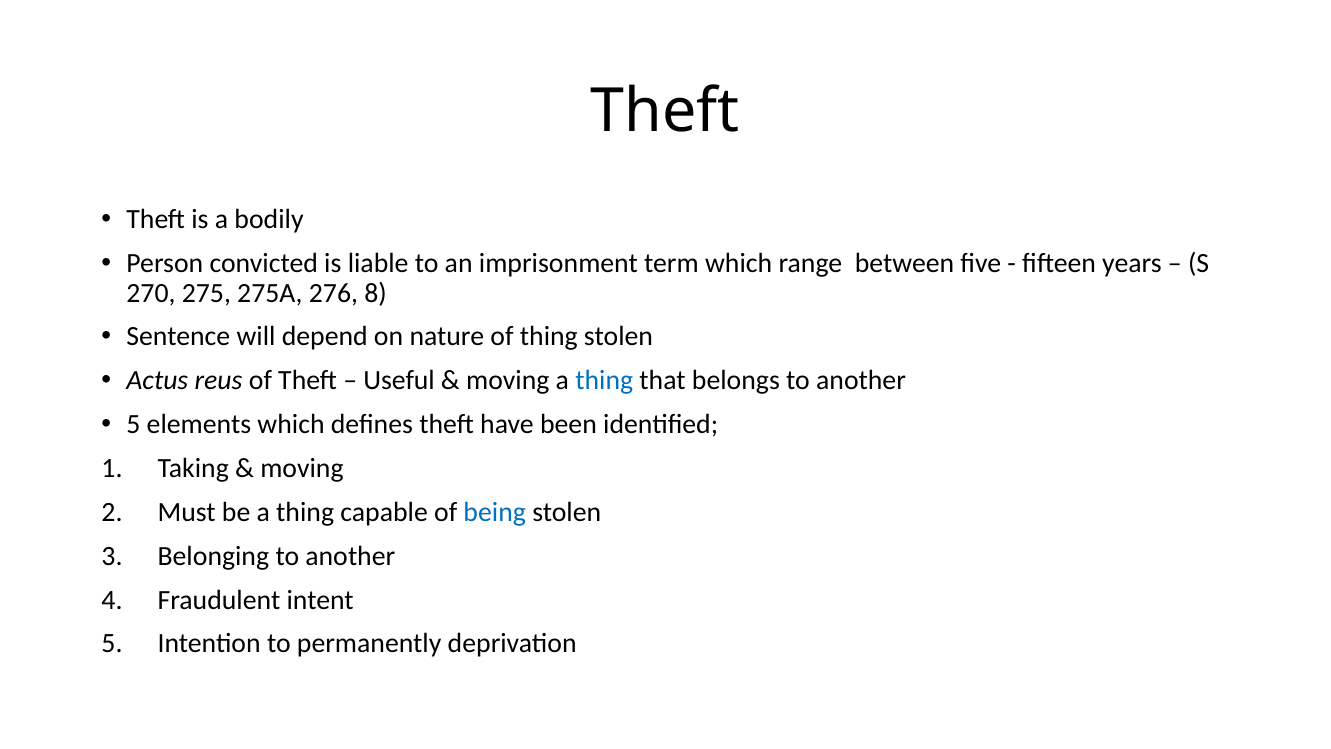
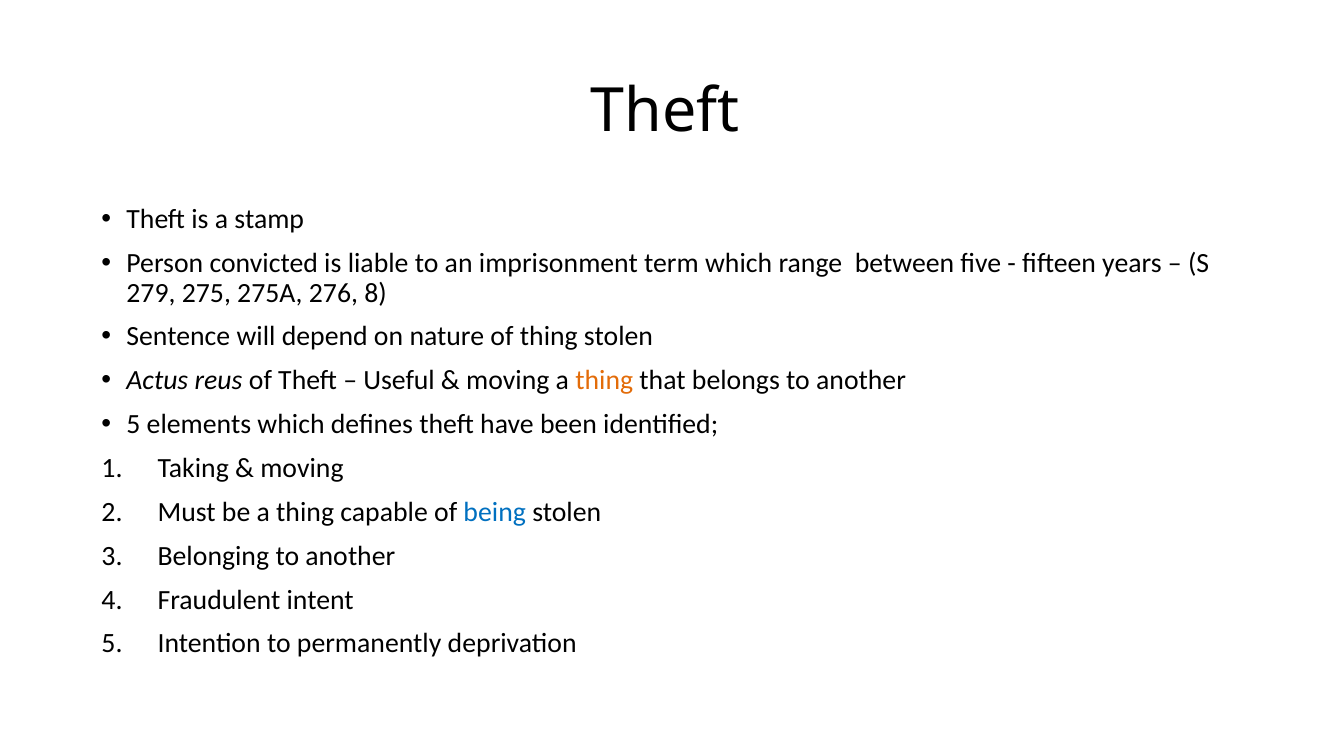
bodily: bodily -> stamp (269, 219)
270: 270 -> 279 (151, 293)
thing colour: blue -> orange (604, 381)
